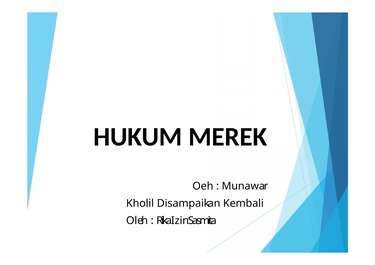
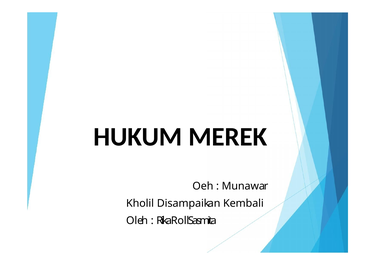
Izin: Izin -> Roll (180, 221)
